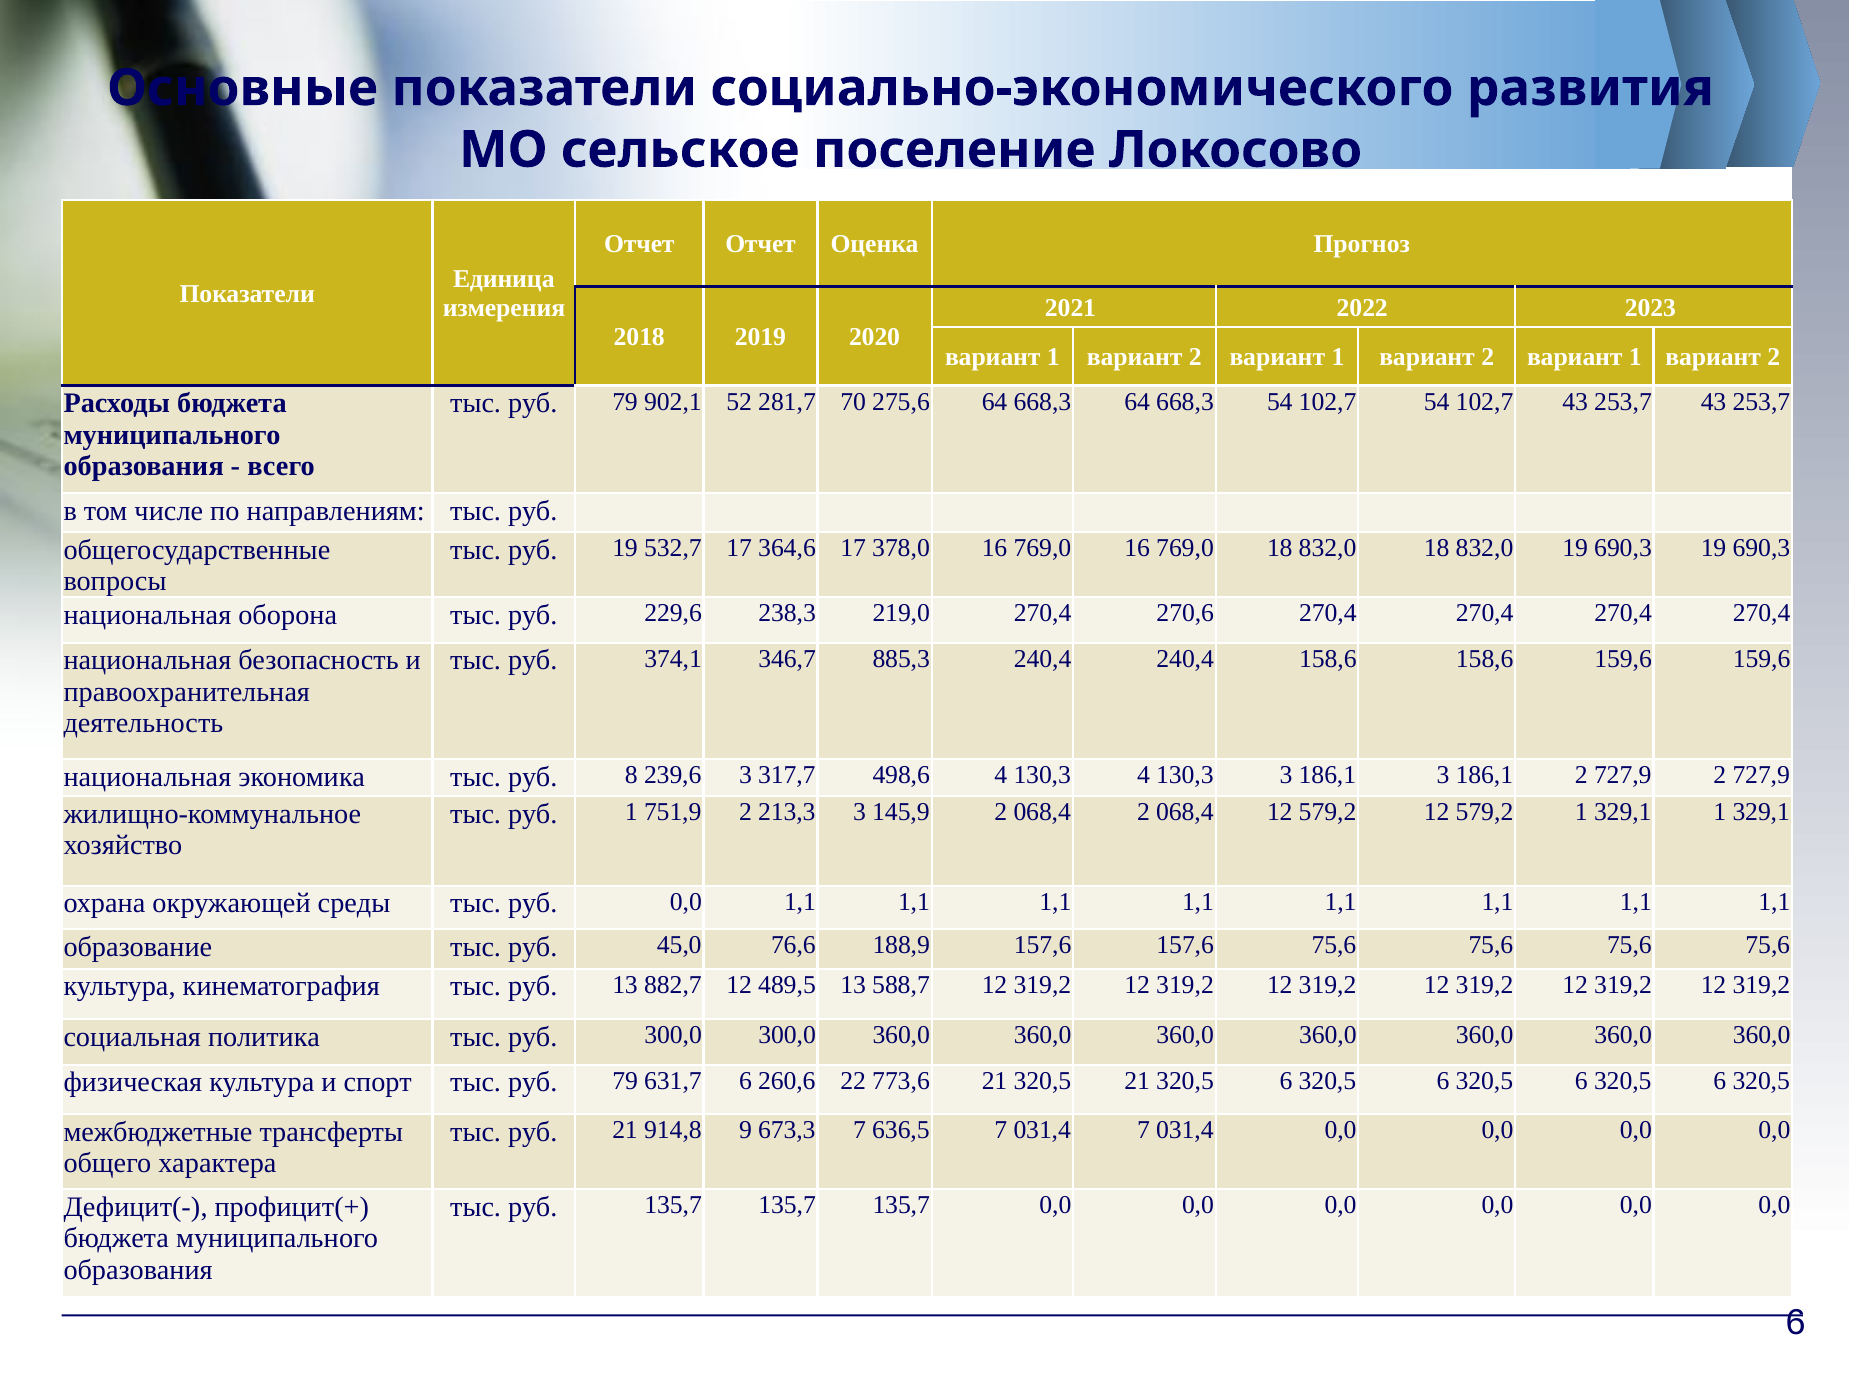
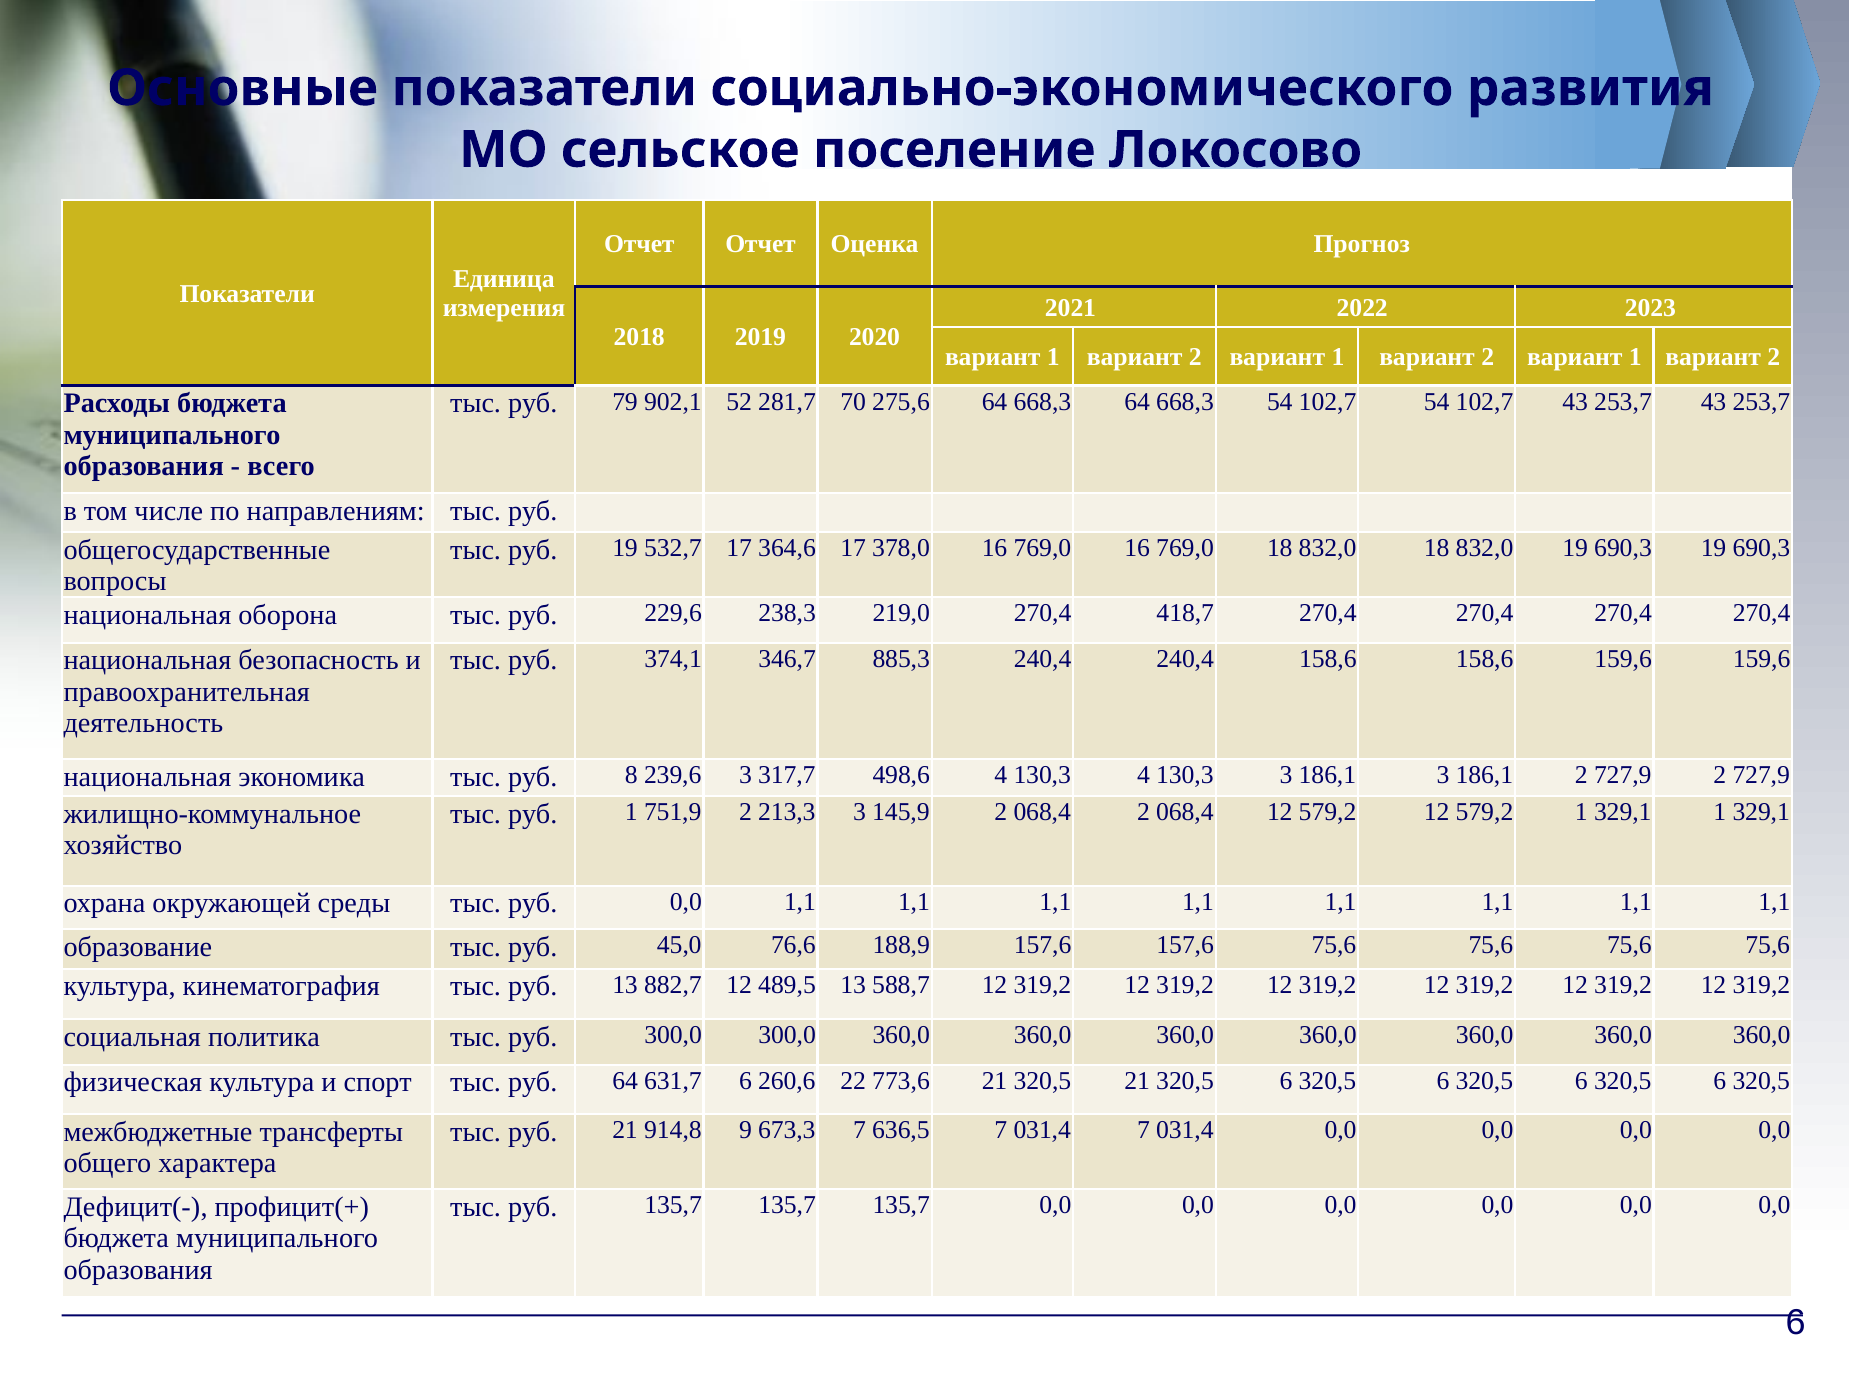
270,6: 270,6 -> 418,7 (1185, 614)
спорт тыс руб 79: 79 -> 64 (625, 1082)
